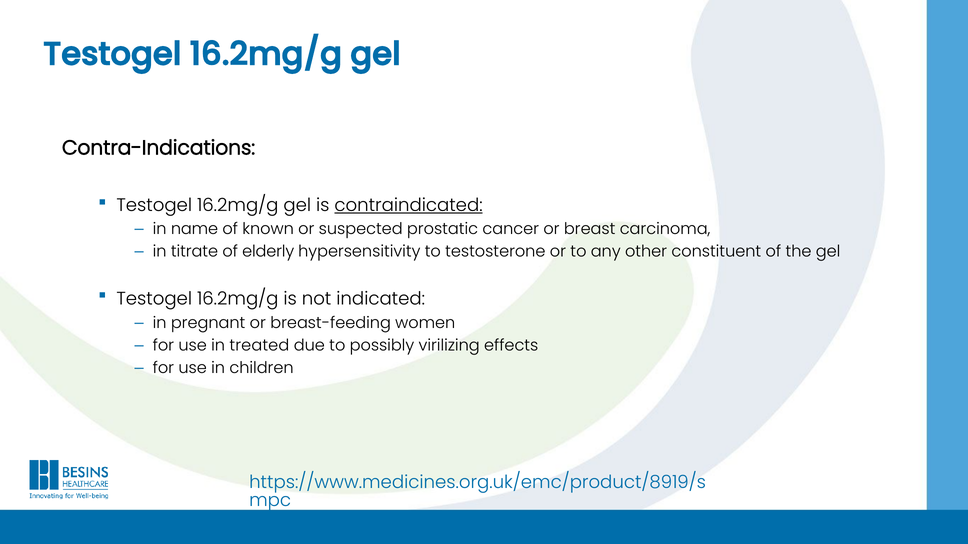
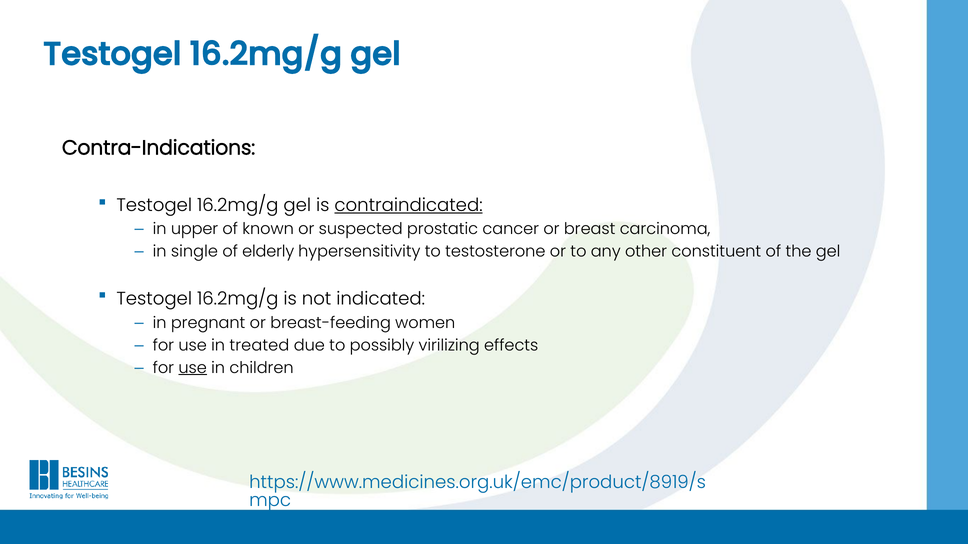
name: name -> upper (195, 229)
titrate: titrate -> single (194, 251)
use underline: none -> present (193, 368)
